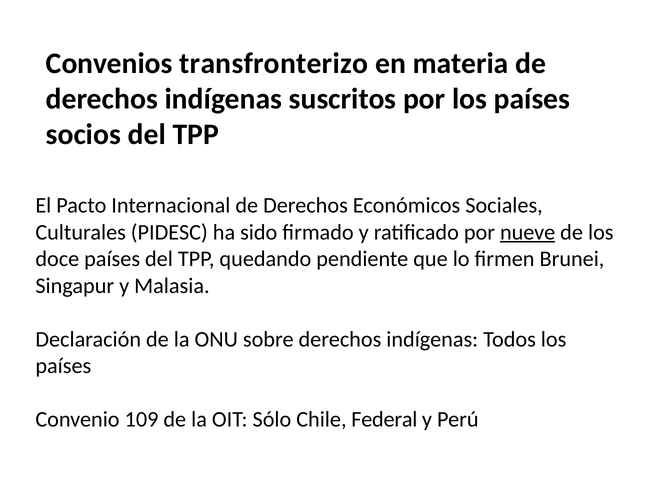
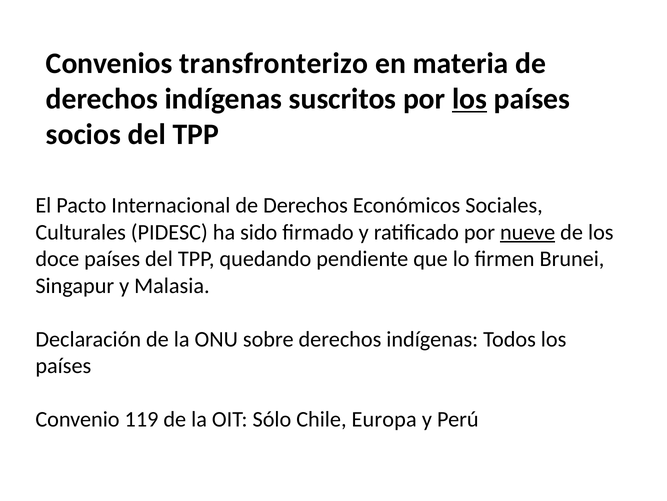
los underline: none -> present (470, 99)
109: 109 -> 119 (142, 419)
Federal: Federal -> Europa (384, 419)
